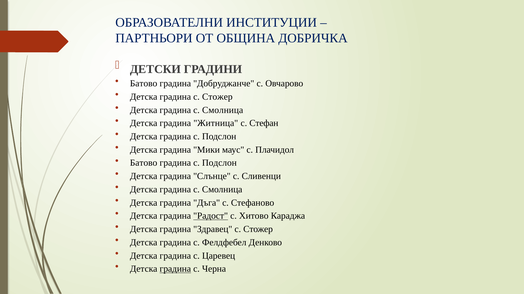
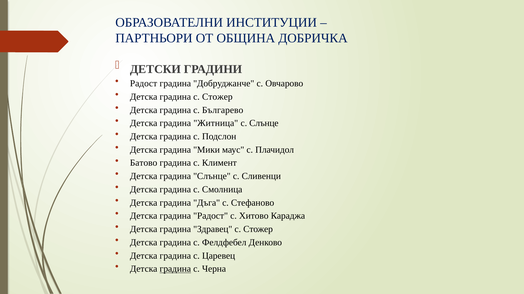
Батово: Батово -> Радост (144, 84)
Смолница: Смолница -> Българево (223, 110)
с Стефан: Стефан -> Слънце (264, 124)
Подслон: Подслон -> Климент (219, 163)
Радост underline: present -> none (211, 216)
